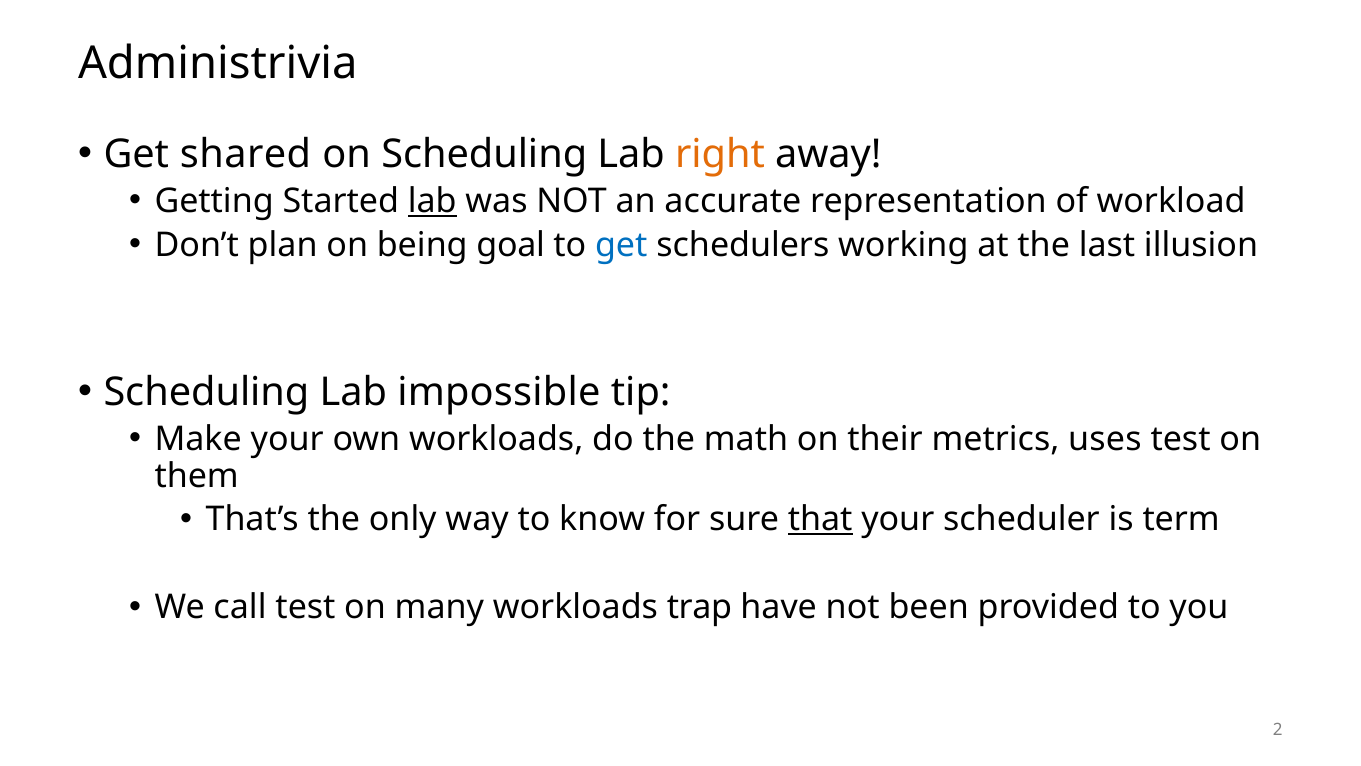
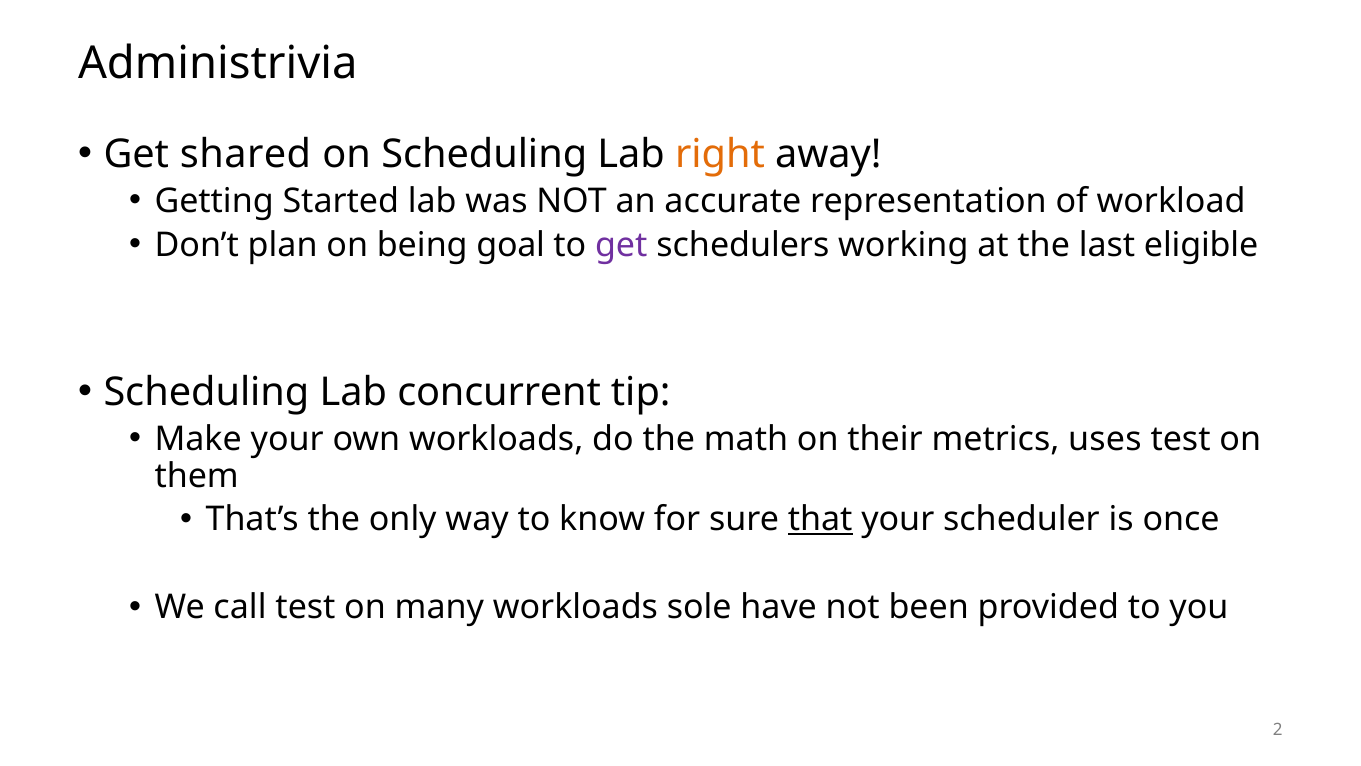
lab underline: present -> none (432, 201)
get colour: blue -> purple (621, 245)
illusion: illusion -> eligible (1201, 245)
impossible: impossible -> concurrent (499, 392)
term: term -> once (1181, 519)
trap: trap -> sole (699, 607)
